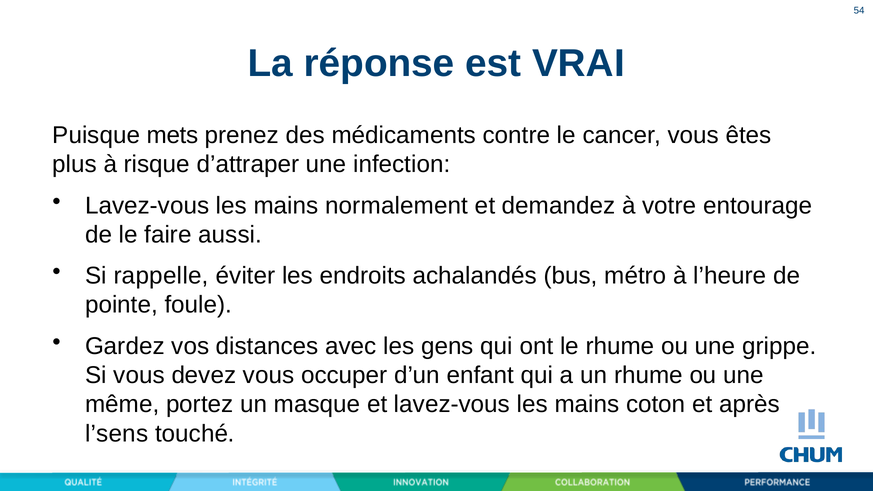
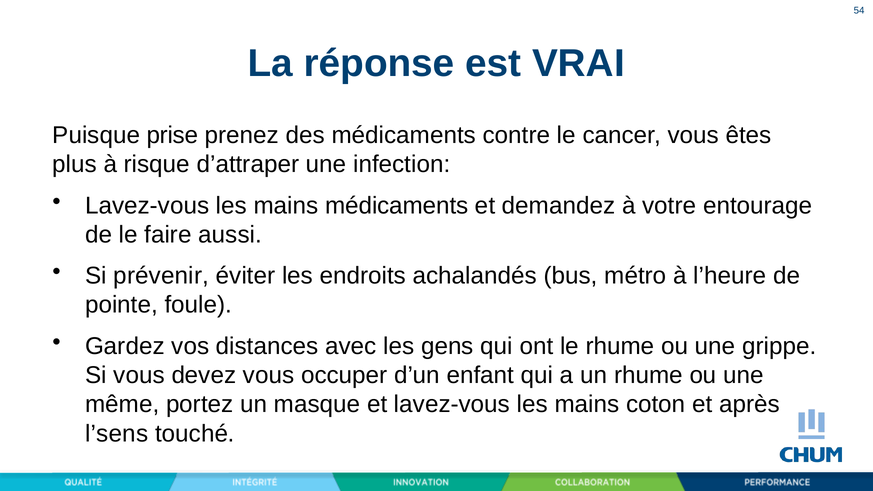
mets: mets -> prise (173, 135)
mains normalement: normalement -> médicaments (397, 206)
rappelle: rappelle -> prévenir (161, 276)
